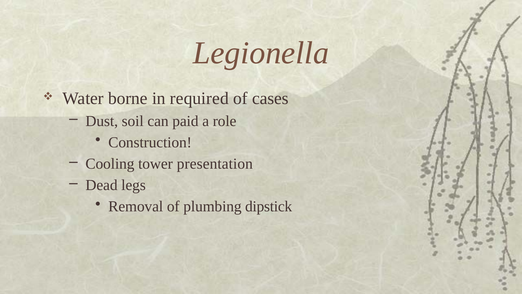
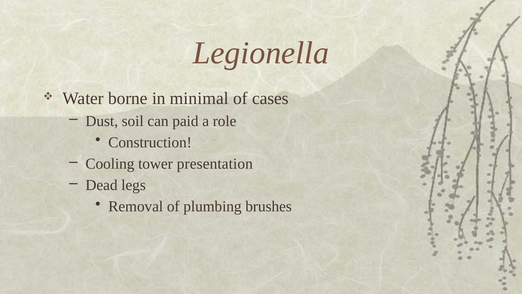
required: required -> minimal (199, 98)
dipstick: dipstick -> brushes (269, 206)
